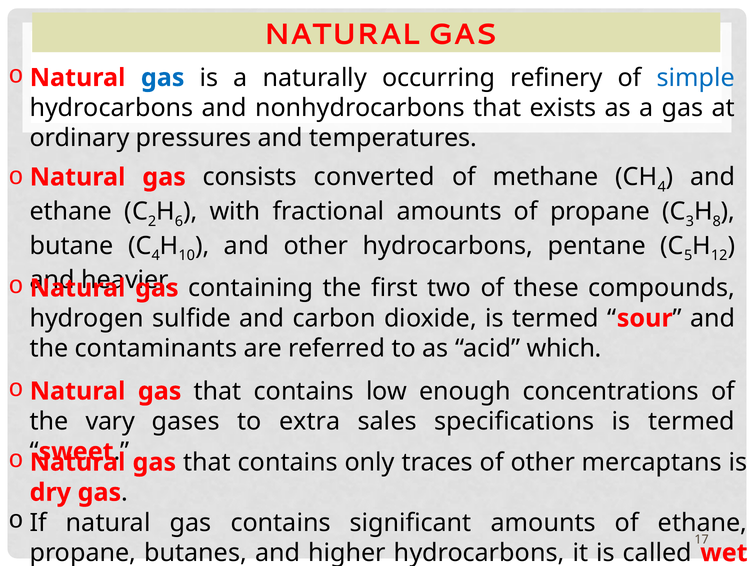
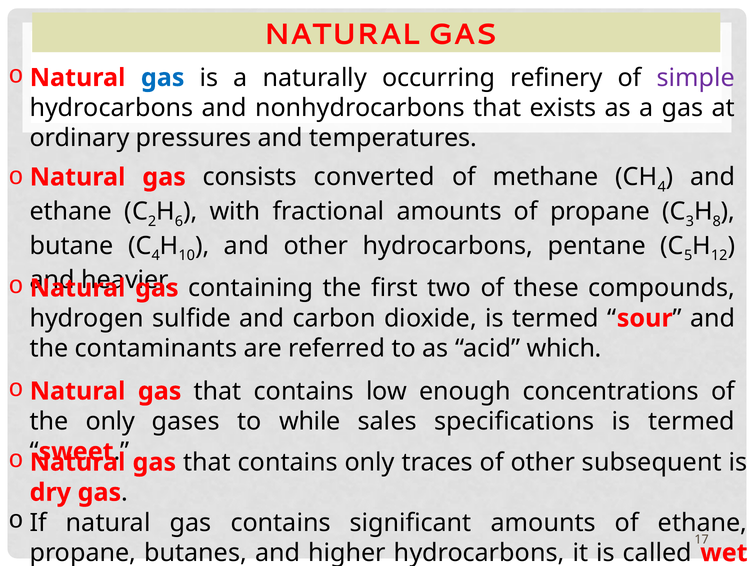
simple colour: blue -> purple (696, 78)
the vary: vary -> only (110, 421)
extra: extra -> while (310, 421)
mercaptans: mercaptans -> subsequent (652, 462)
